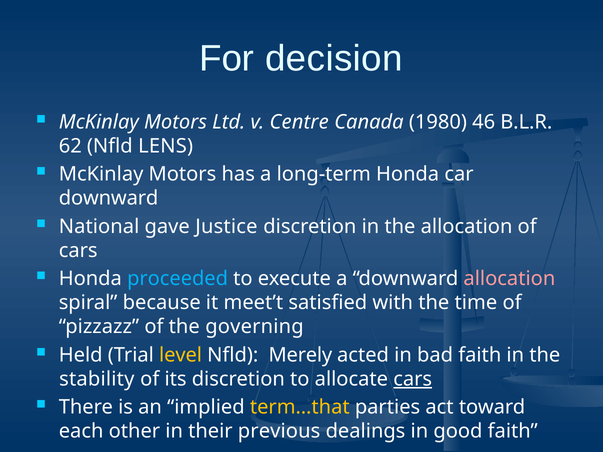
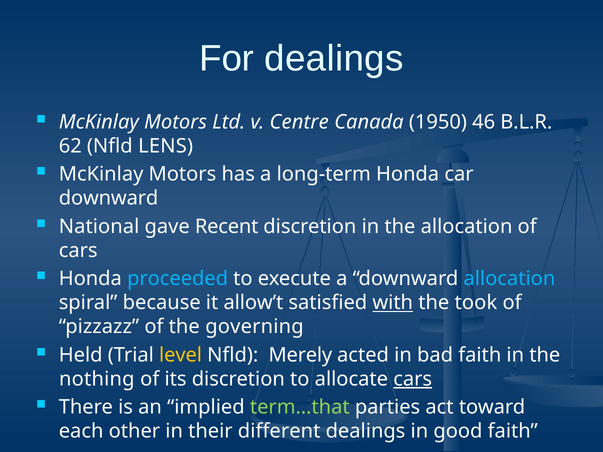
For decision: decision -> dealings (334, 59)
1980: 1980 -> 1950 (438, 122)
Justice: Justice -> Recent (227, 227)
allocation colour: pink -> light blue (509, 279)
meet’t: meet’t -> allow’t (253, 303)
with underline: none -> present (393, 303)
time: time -> took (476, 303)
stability: stability -> nothing (97, 379)
term…that colour: yellow -> light green (300, 407)
previous: previous -> different (279, 432)
